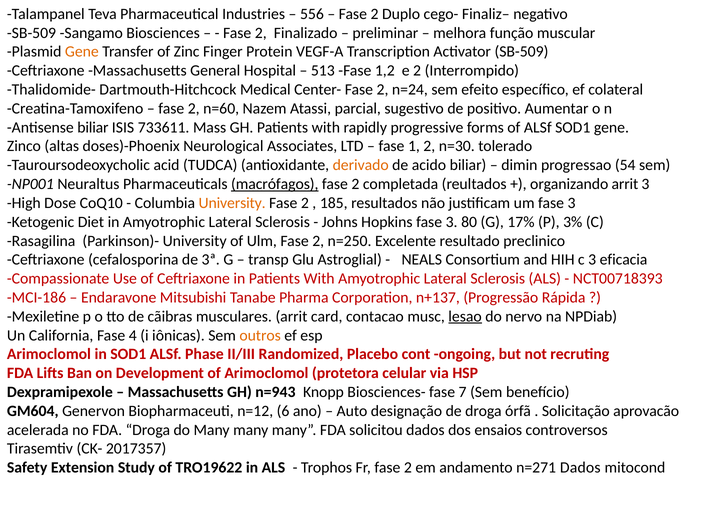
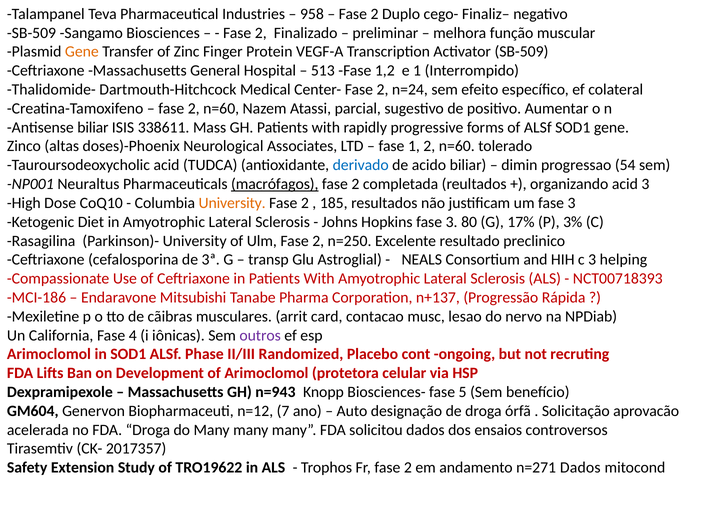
556: 556 -> 958 (312, 14)
e 2: 2 -> 1 (417, 71)
733611: 733611 -> 338611 (164, 127)
1 2 n=30: n=30 -> n=60 (457, 146)
derivado colour: orange -> blue (361, 165)
organizando arrit: arrit -> acid (625, 184)
eficacia: eficacia -> helping (623, 260)
lesao underline: present -> none (465, 316)
outros colour: orange -> purple (260, 335)
7: 7 -> 5 (463, 392)
6: 6 -> 7 (283, 411)
